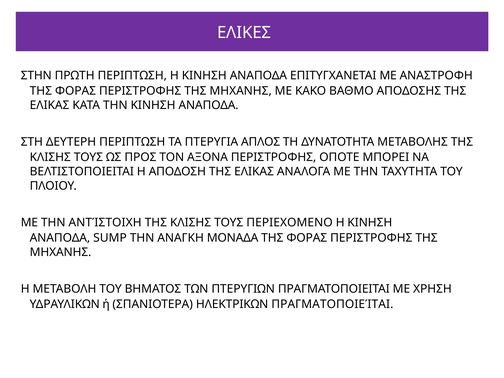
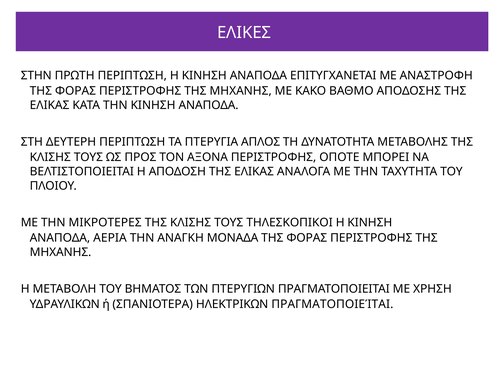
ΑΝΤΊΣΤΟΙΧΗ: ΑΝΤΊΣΤΟΙΧΗ -> ΜΙΚΡΟΤΕΡΕΣ (105, 222)
ΠΕΡΙΕΧΟΜΕΝΟ: ΠΕΡΙΕΧΟΜΕΝΟ -> ΤΗΛΕΣΚΟΠΙΚΟΙ (290, 222)
SUMP: SUMP -> ΑΕΡΙΑ (110, 238)
